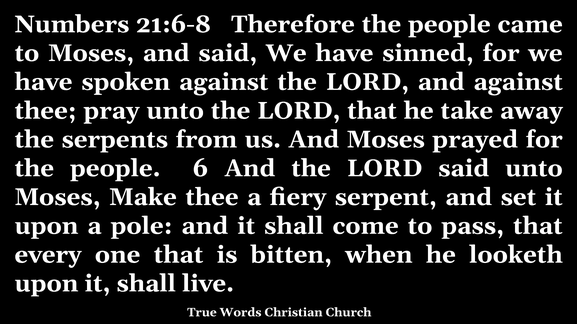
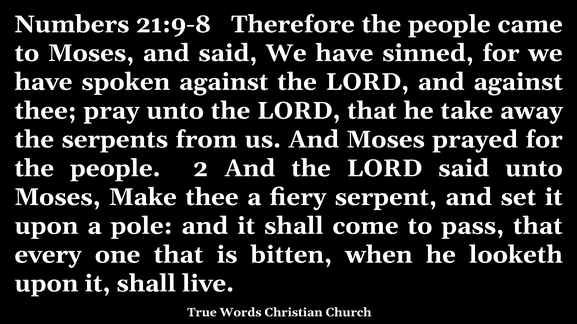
21:6-8: 21:6-8 -> 21:9-8 (173, 24)
6: 6 -> 2 (200, 169)
